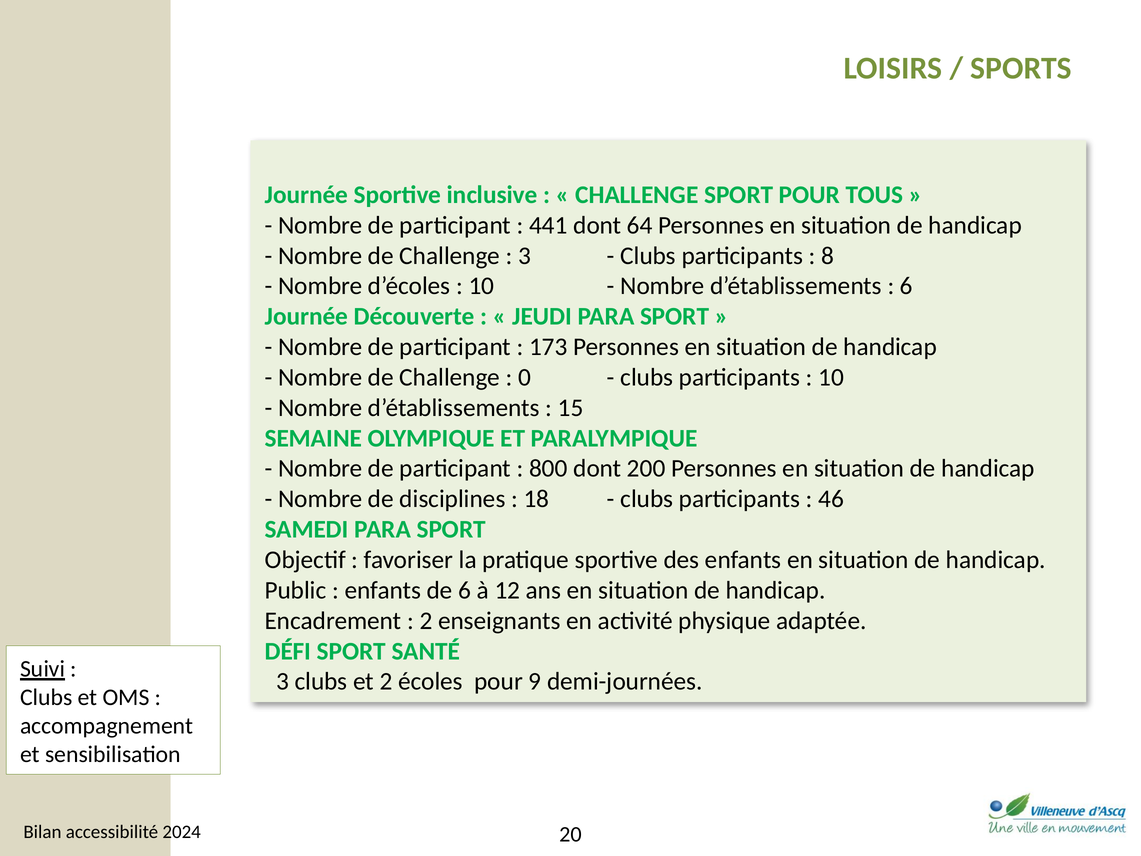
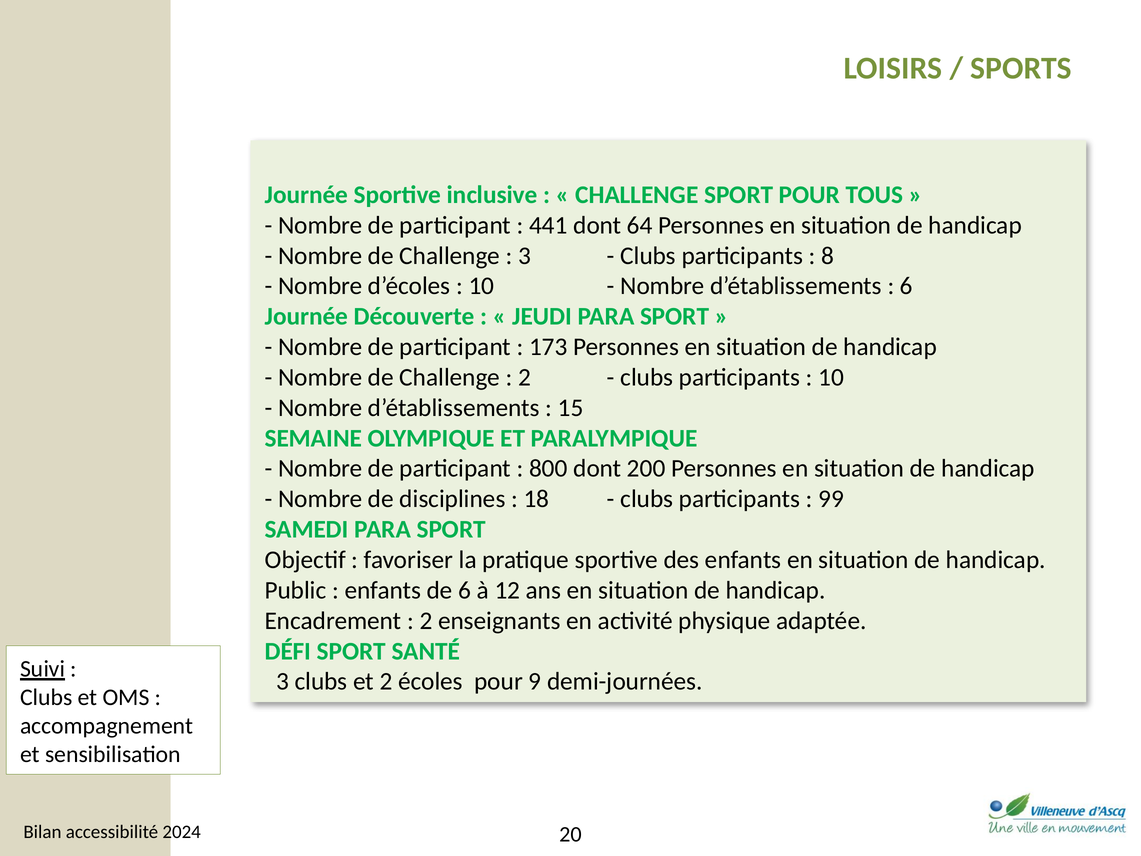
0: 0 -> 2 (524, 377)
46: 46 -> 99 (831, 499)
